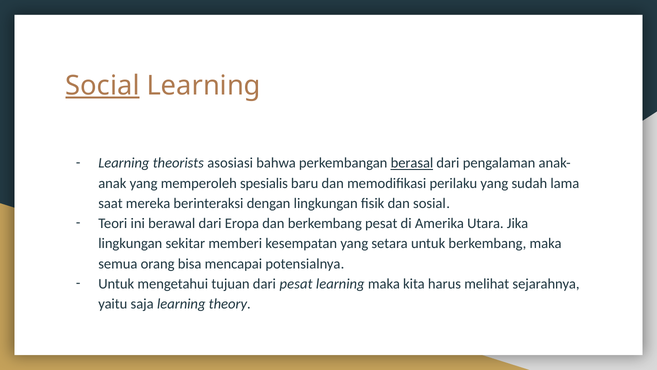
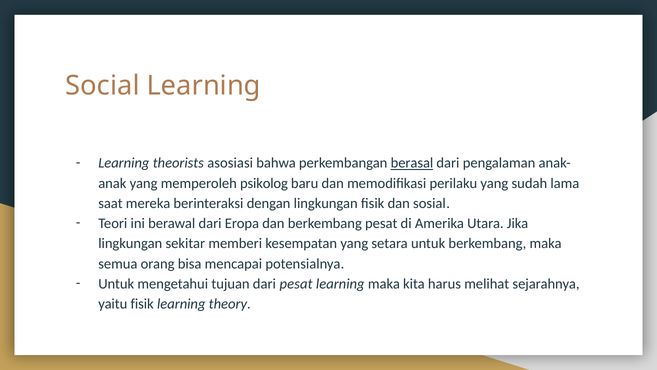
Social underline: present -> none (102, 86)
spesialis: spesialis -> psikolog (264, 183)
yaitu saja: saja -> fisik (142, 304)
